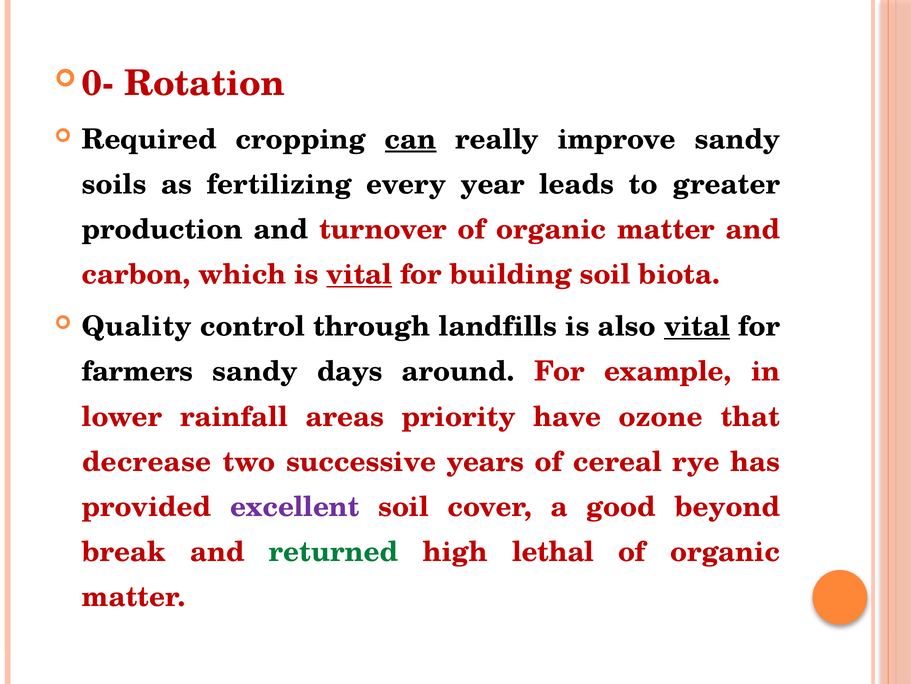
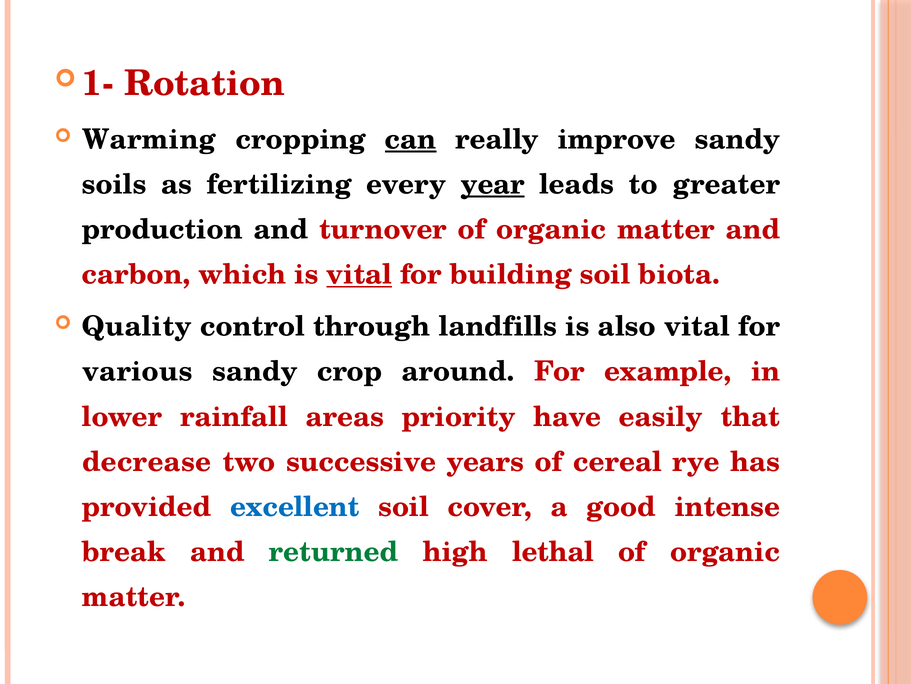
0-: 0- -> 1- (98, 83)
Required: Required -> Warming (149, 139)
year underline: none -> present (493, 184)
vital underline: present -> none (697, 326)
farmers: farmers -> various (137, 371)
days: days -> crop (350, 371)
ozone: ozone -> easily (661, 416)
excellent colour: purple -> blue (295, 507)
beyond: beyond -> intense (727, 507)
